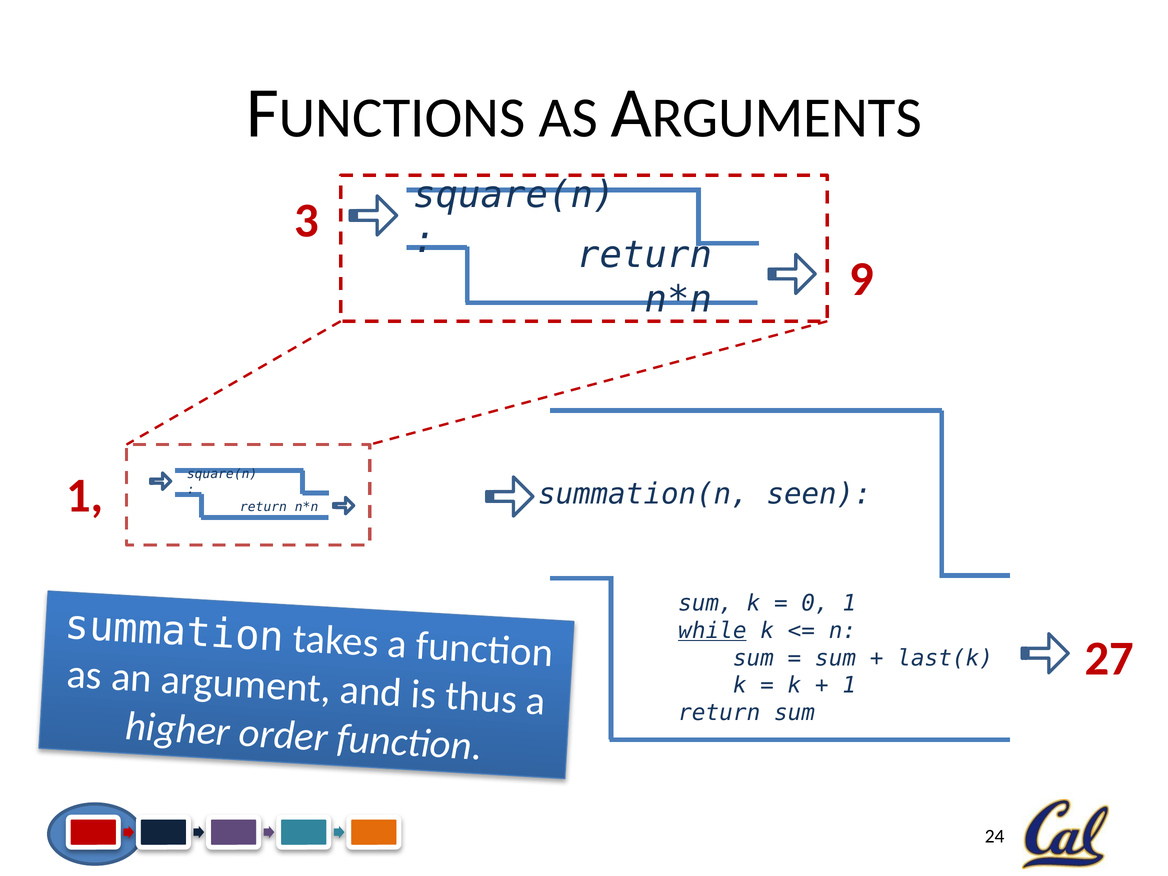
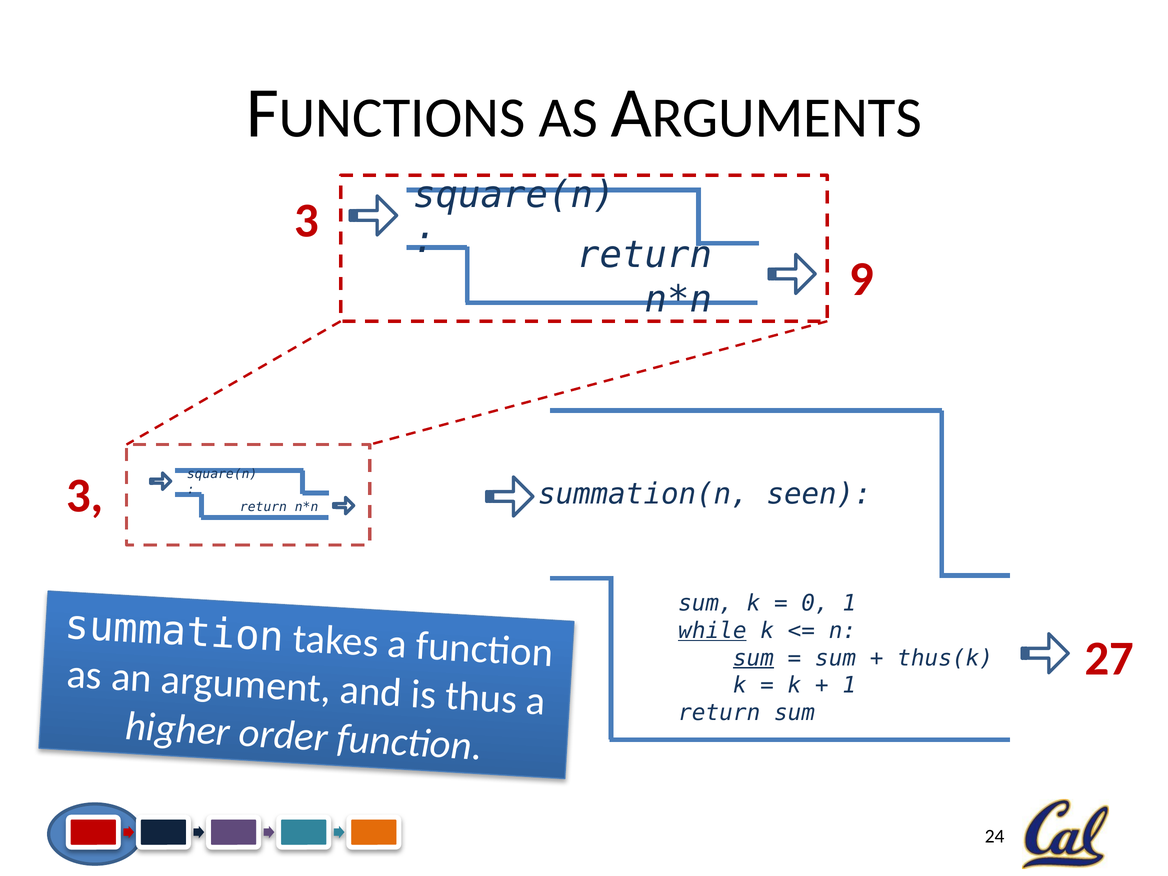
1: 1 -> 3 (85, 496)
sum underline: none -> present (753, 658)
last(k: last(k -> thus(k (945, 658)
